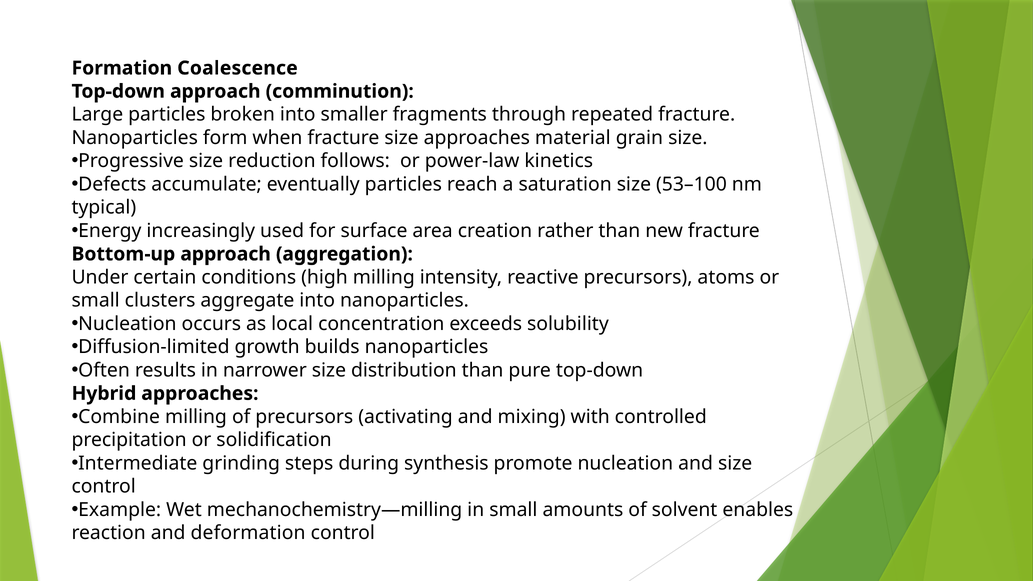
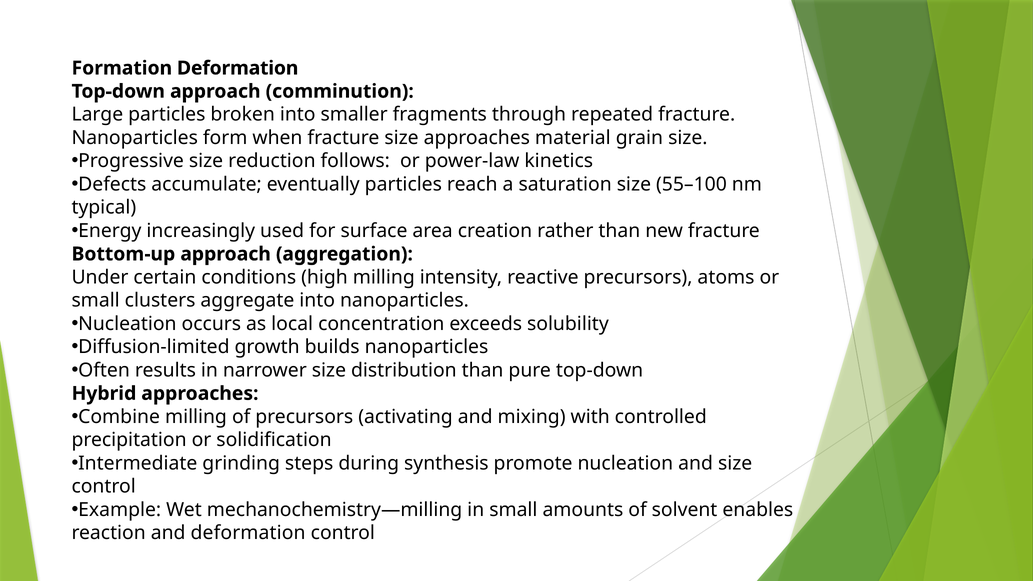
Formation Coalescence: Coalescence -> Deformation (238, 68)
53–100: 53–100 -> 55–100 (691, 184)
